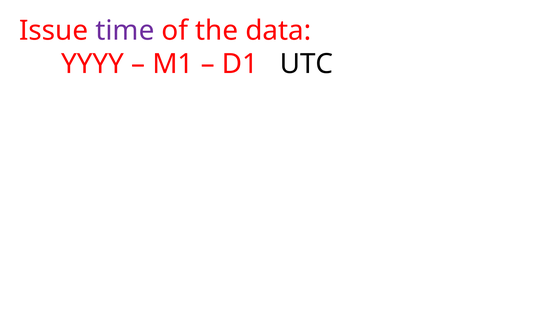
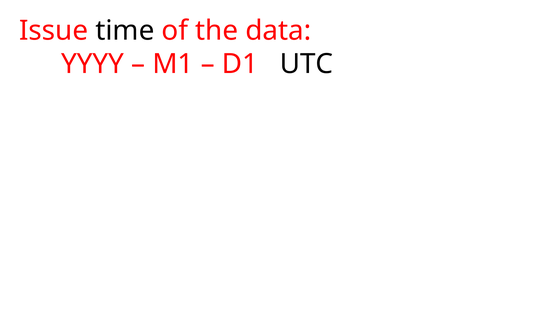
time colour: purple -> black (125, 31)
